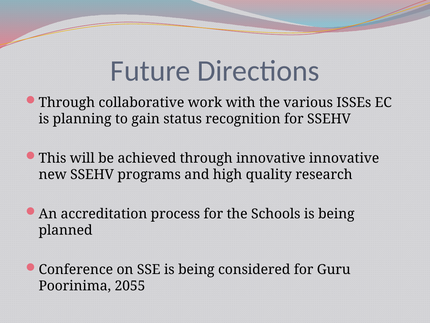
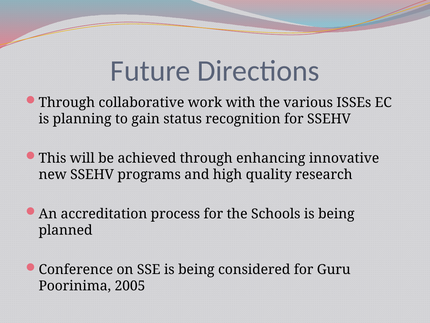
through innovative: innovative -> enhancing (271, 158)
2055: 2055 -> 2005 (130, 286)
